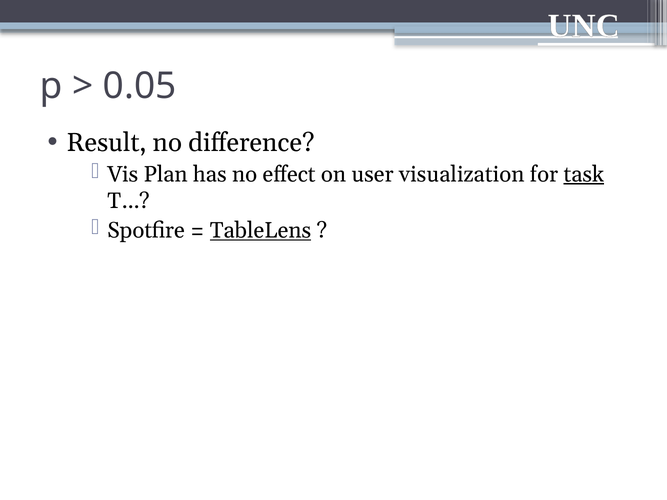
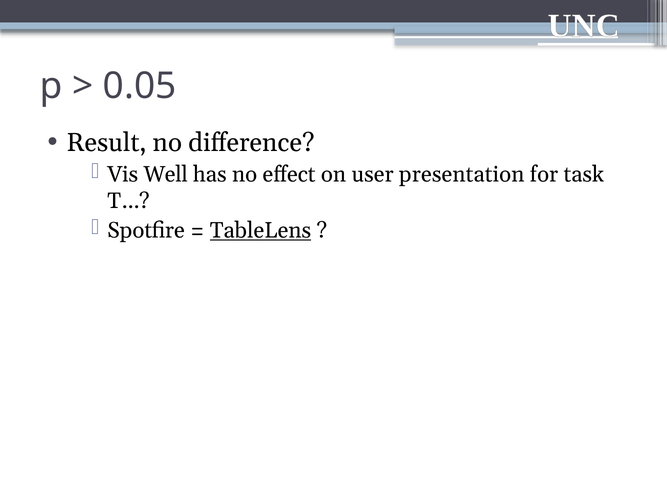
Plan: Plan -> Well (166, 174)
visualization: visualization -> presentation (462, 174)
task underline: present -> none (584, 174)
